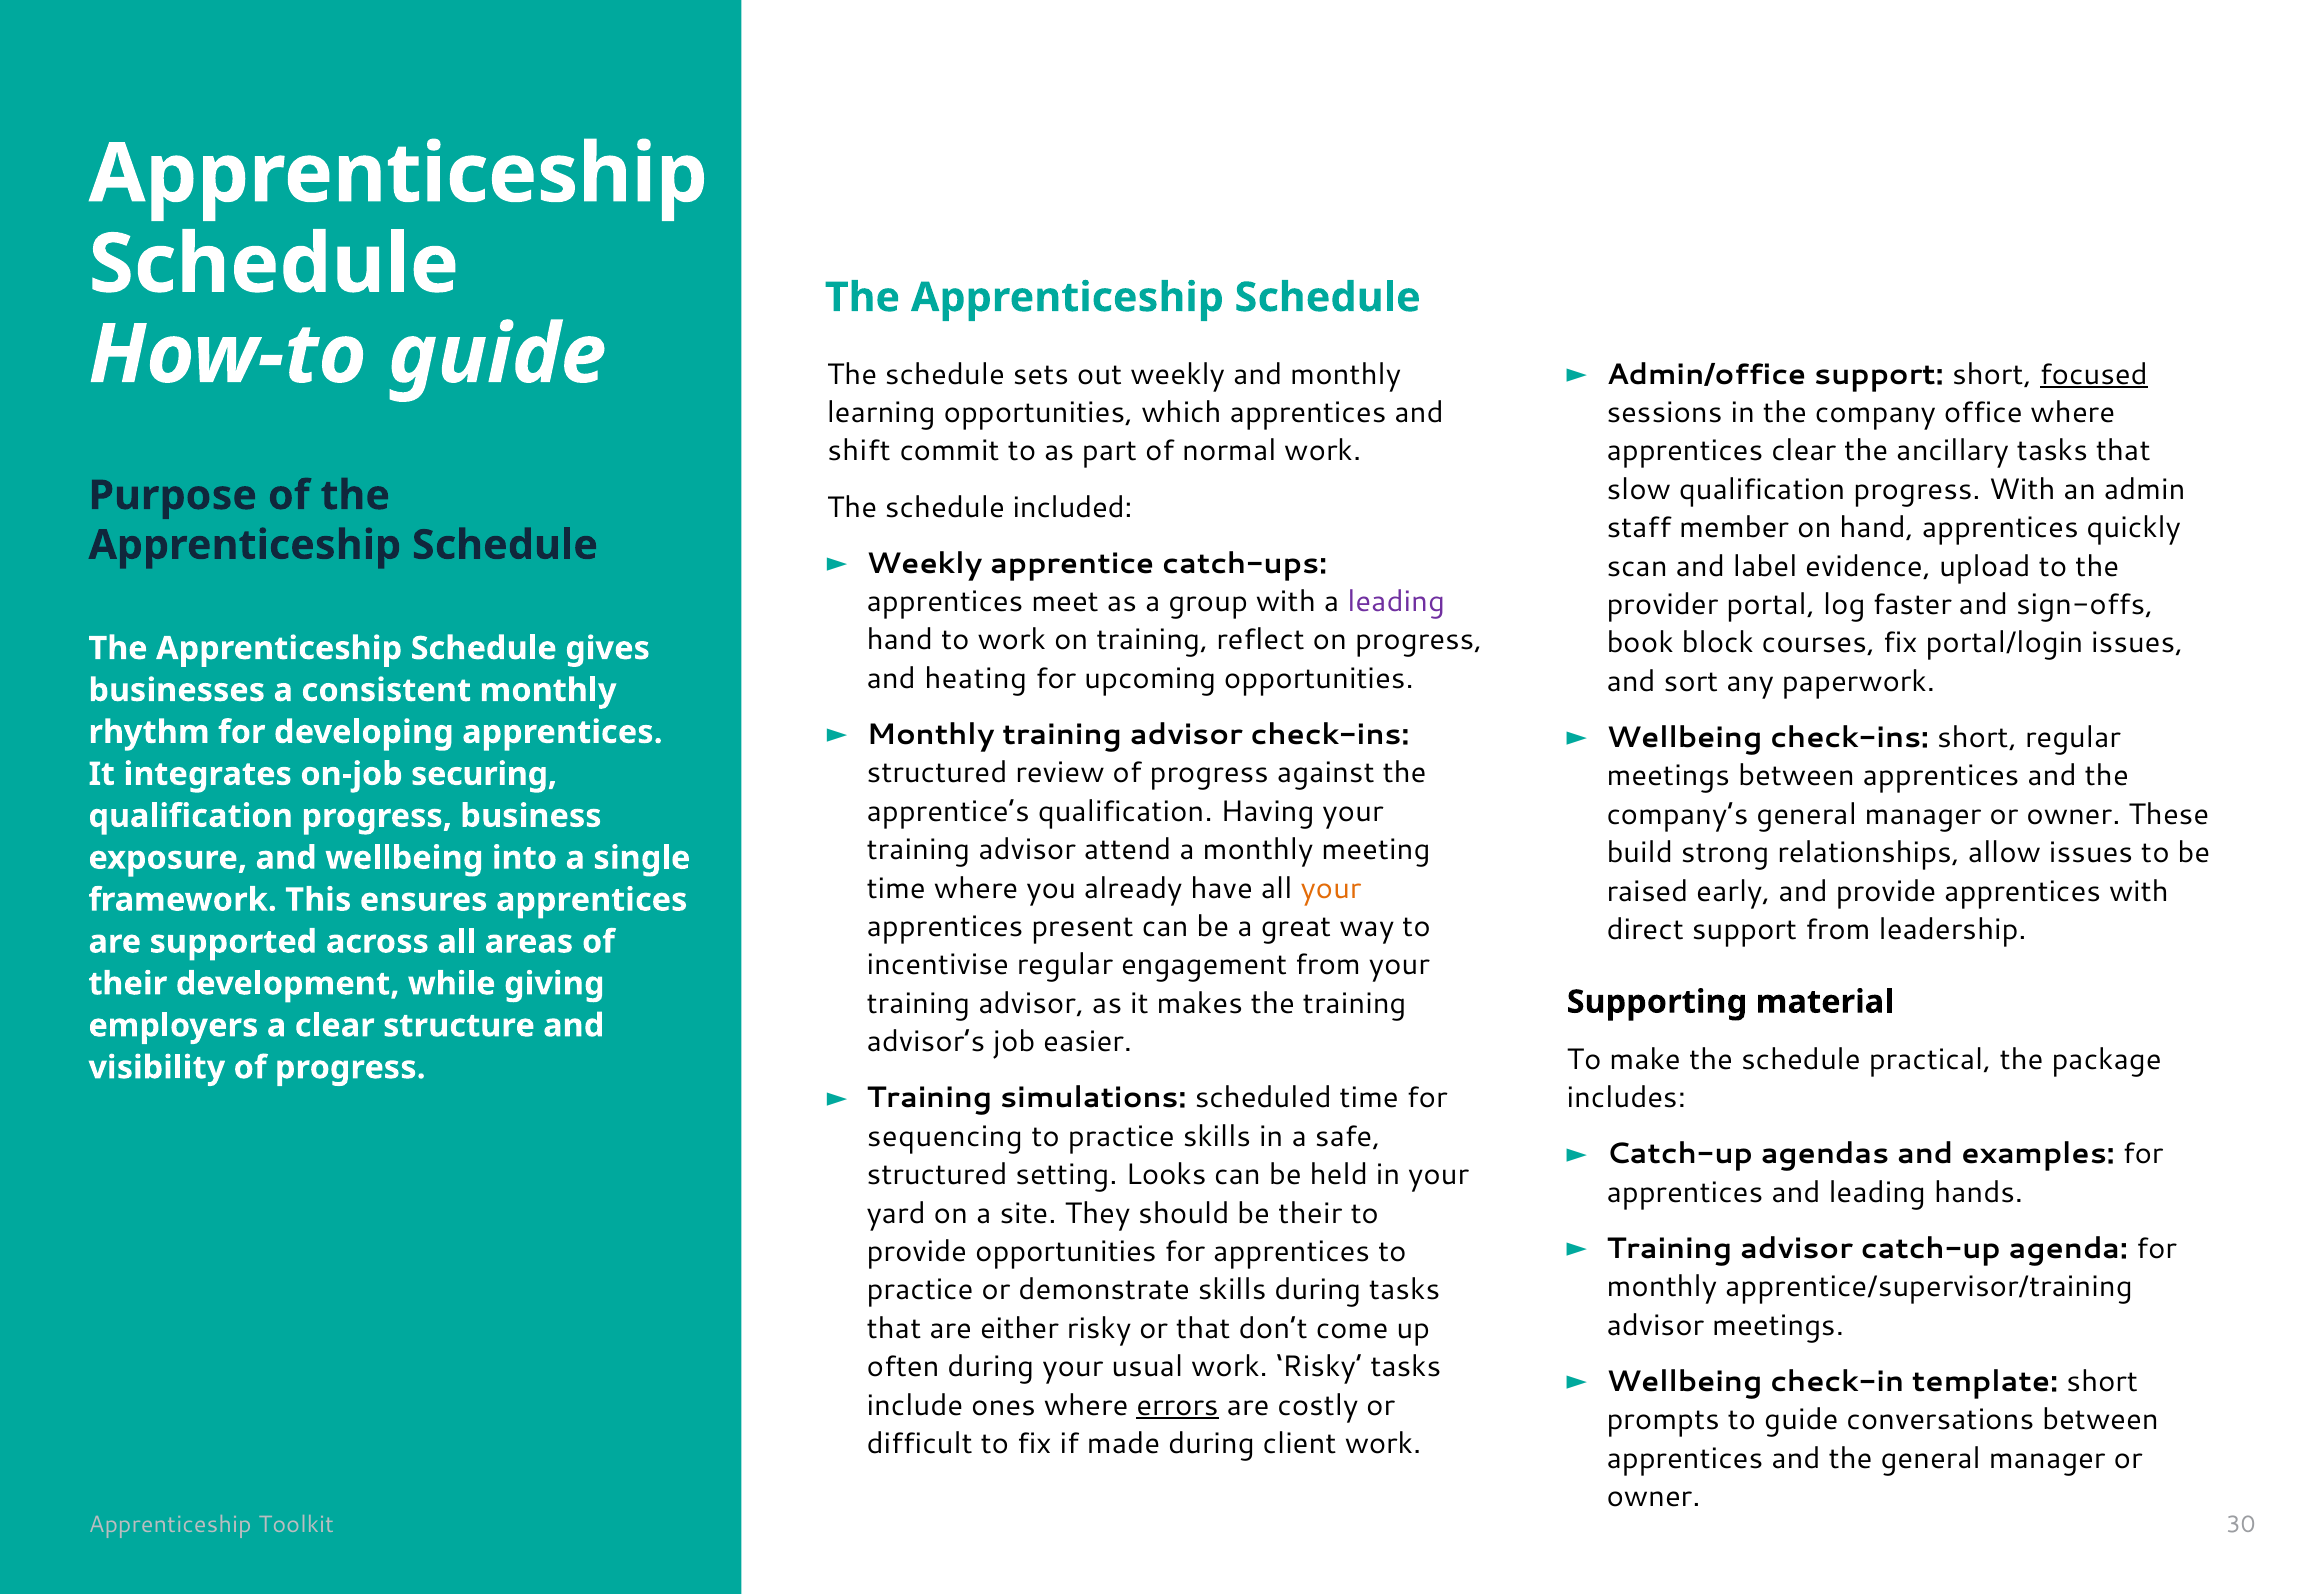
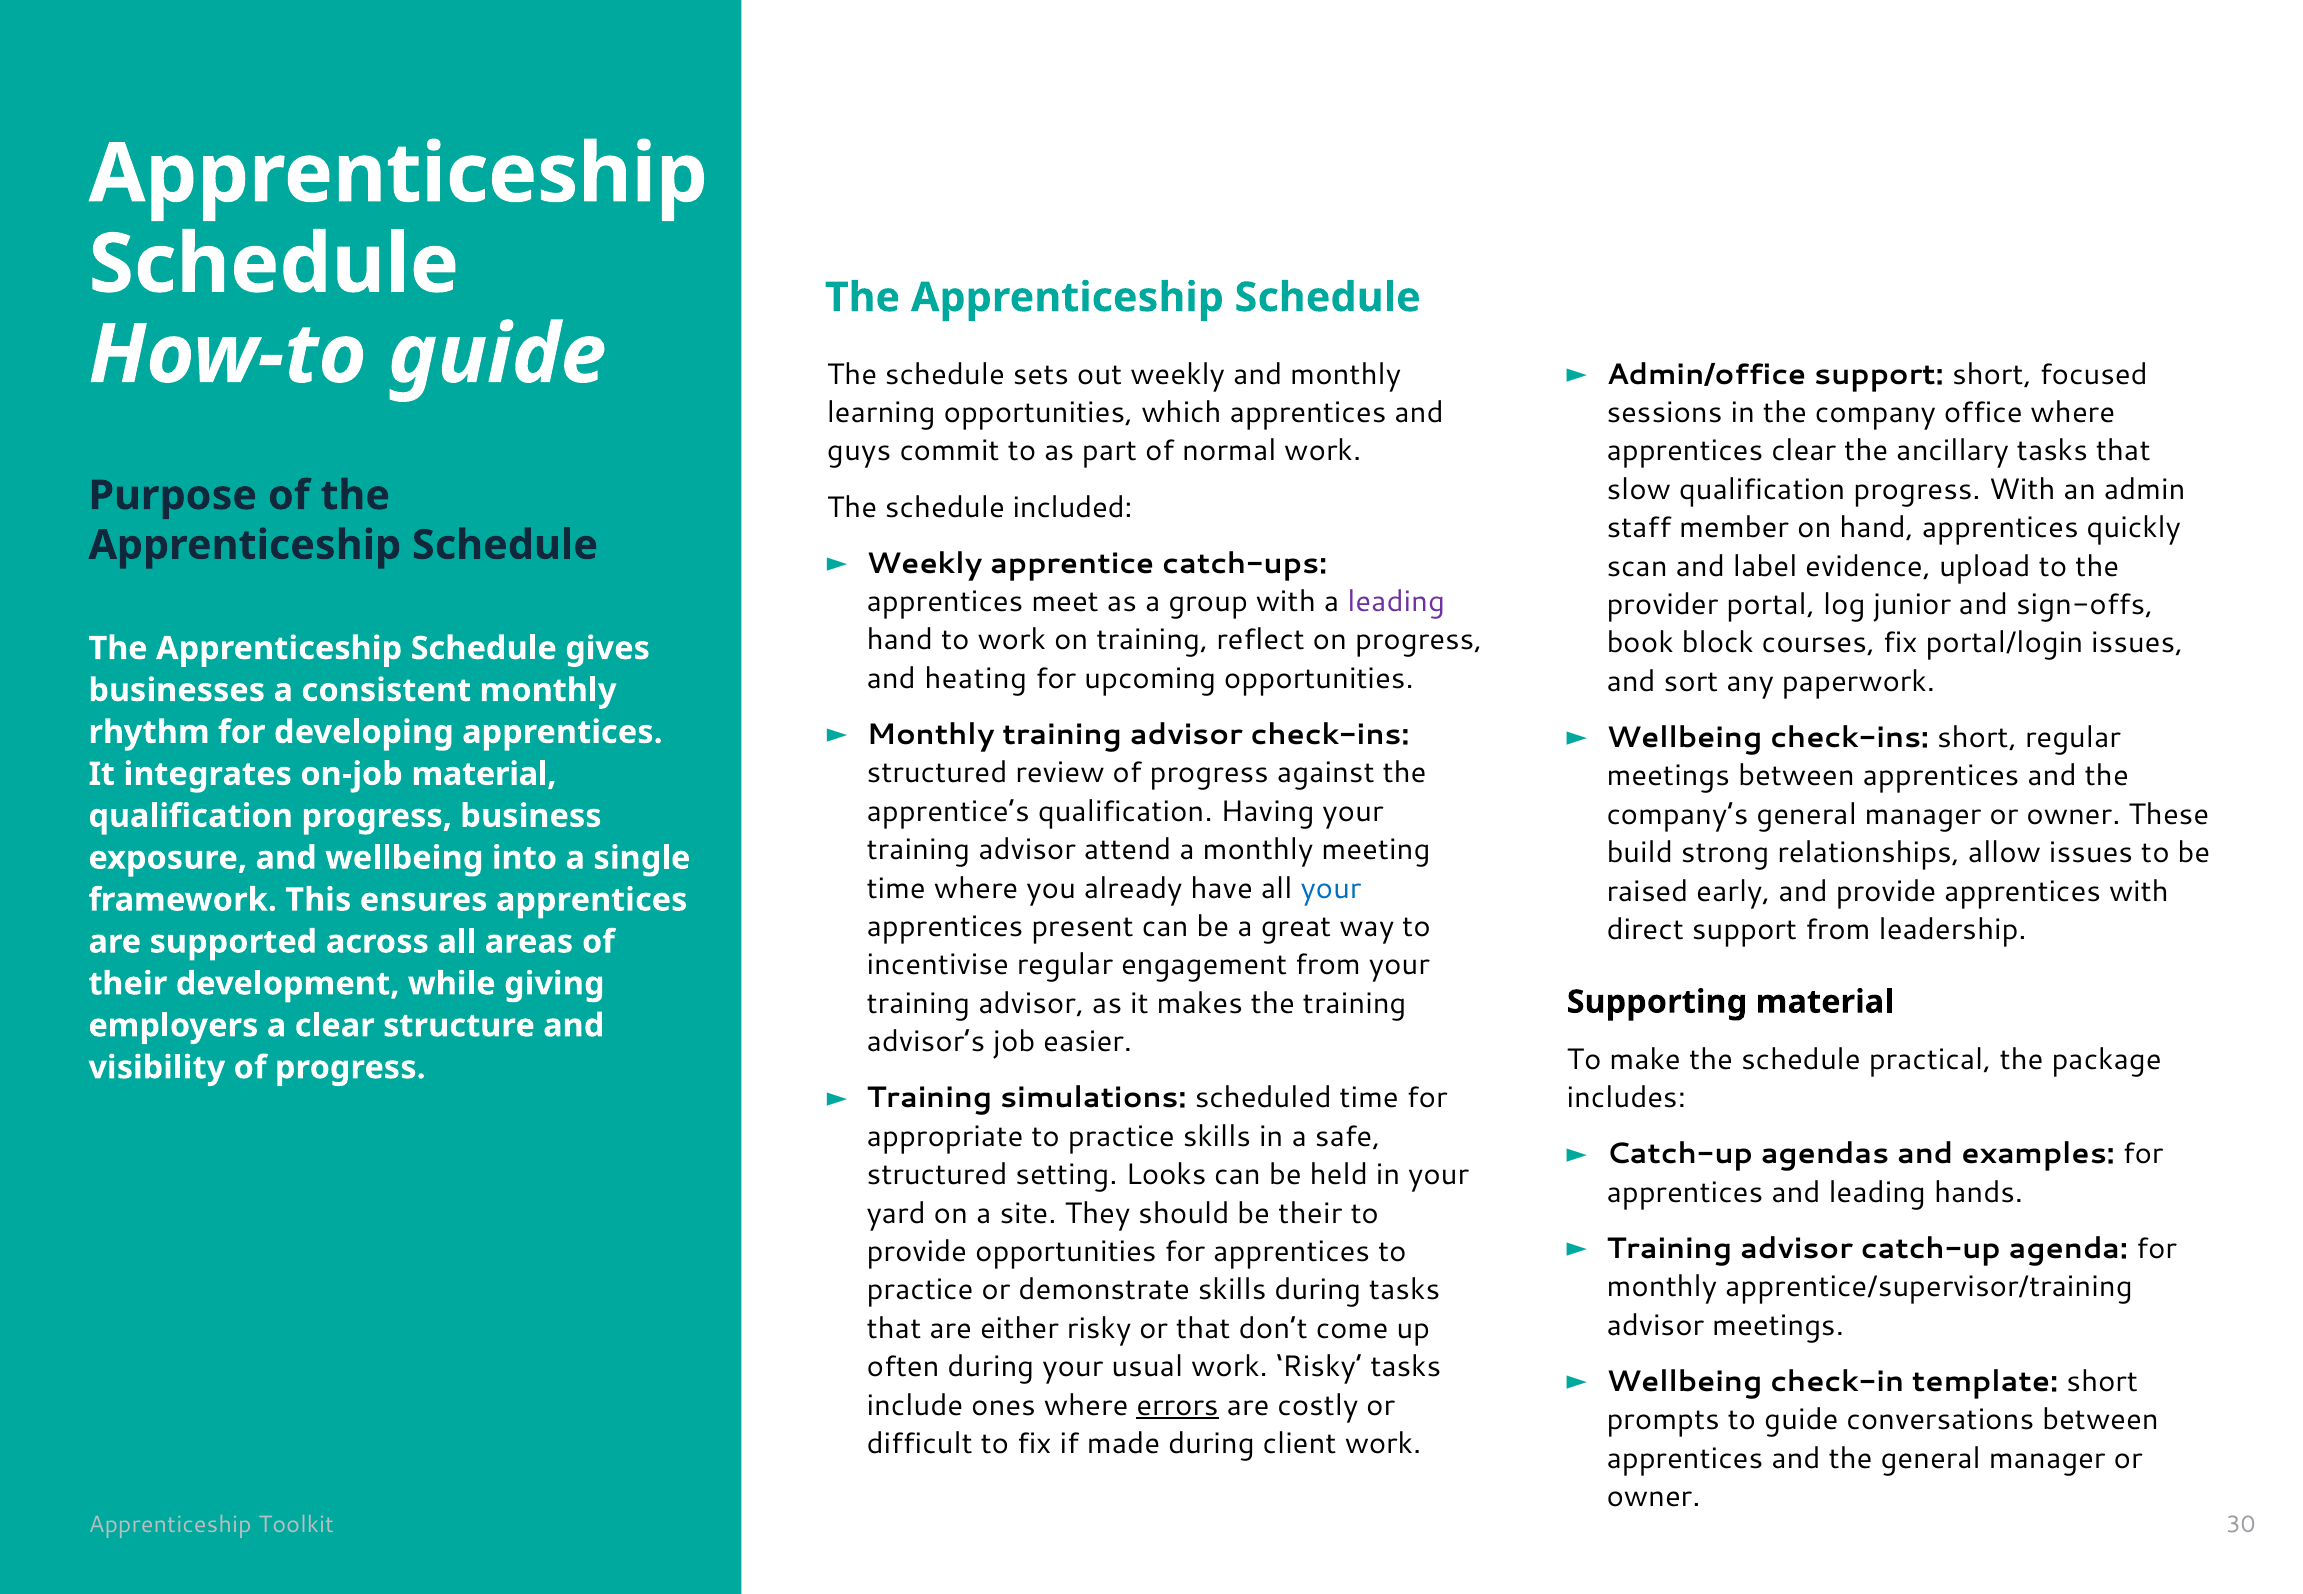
focused underline: present -> none (2094, 374)
shift: shift -> guys (859, 451)
faster: faster -> junior (1912, 605)
on-job securing: securing -> material (484, 774)
your colour: orange -> blue (1331, 889)
sequencing: sequencing -> appropriate (945, 1137)
